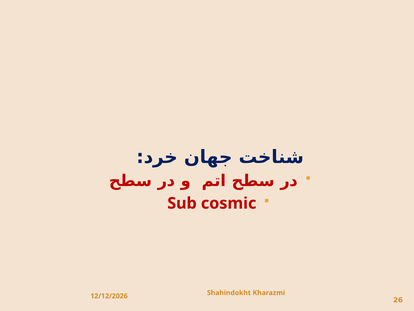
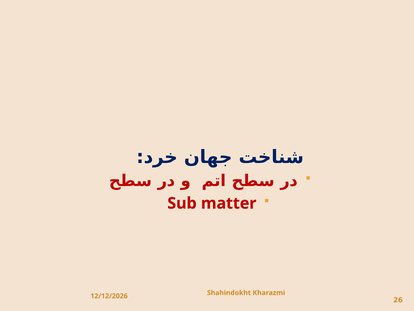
cosmic: cosmic -> matter (229, 203)
